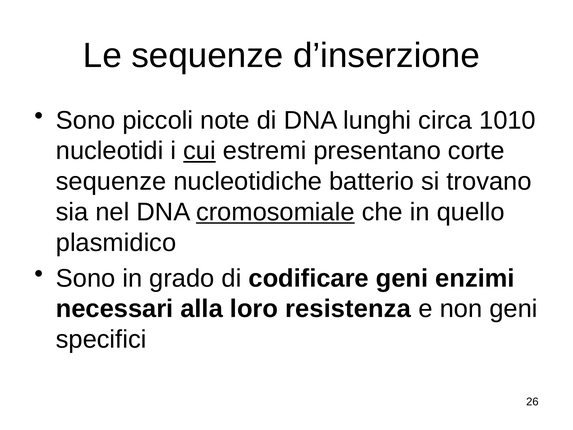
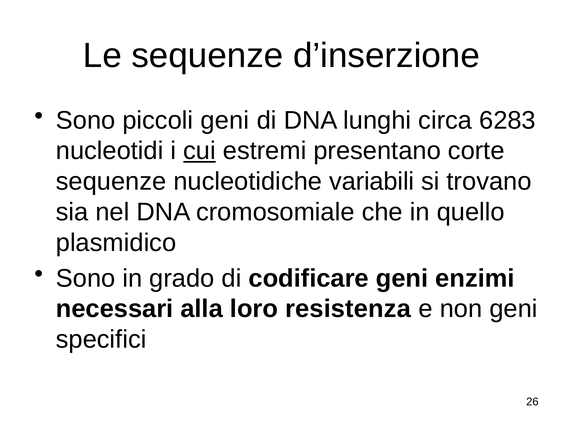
piccoli note: note -> geni (225, 120)
1010: 1010 -> 6283 (507, 120)
batterio: batterio -> variabili (372, 181)
cromosomiale underline: present -> none (275, 212)
